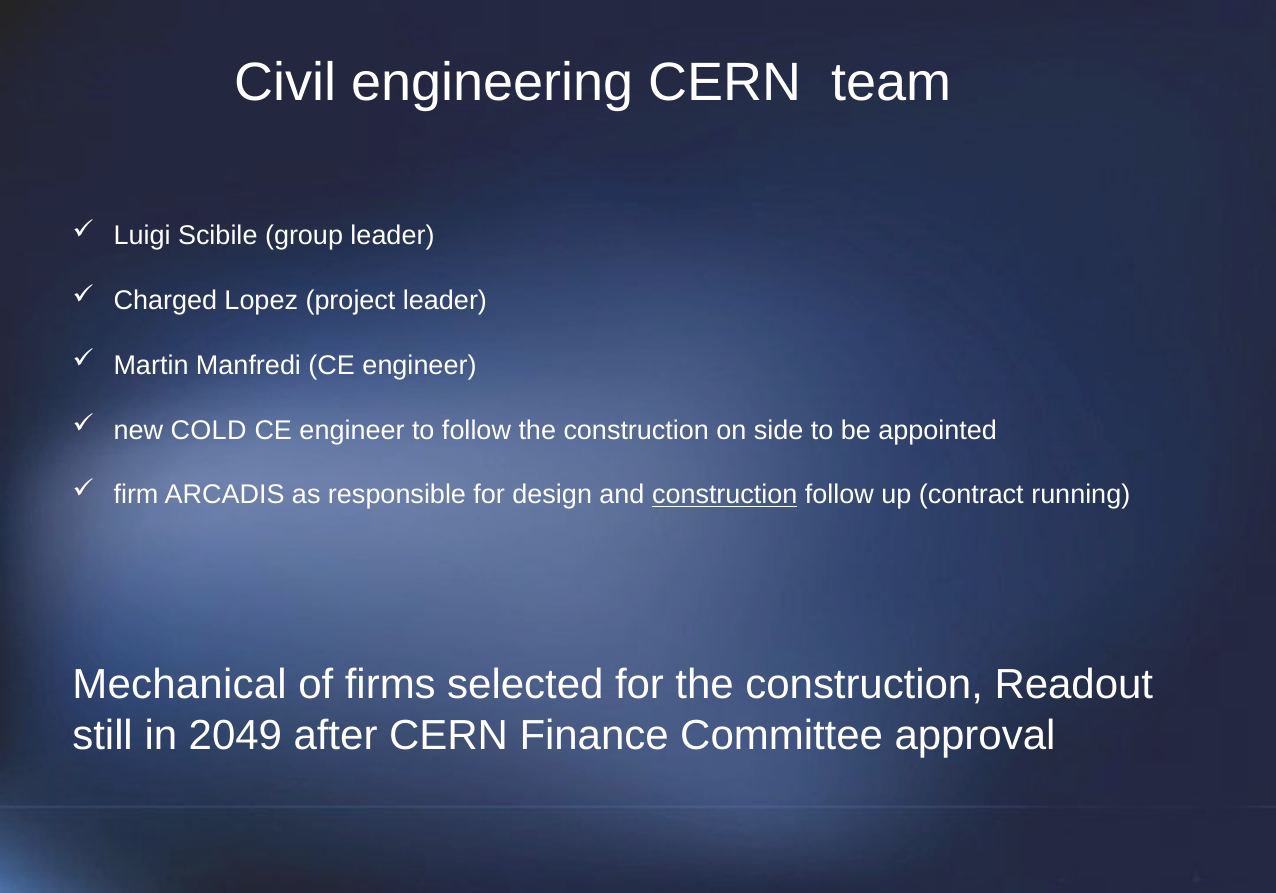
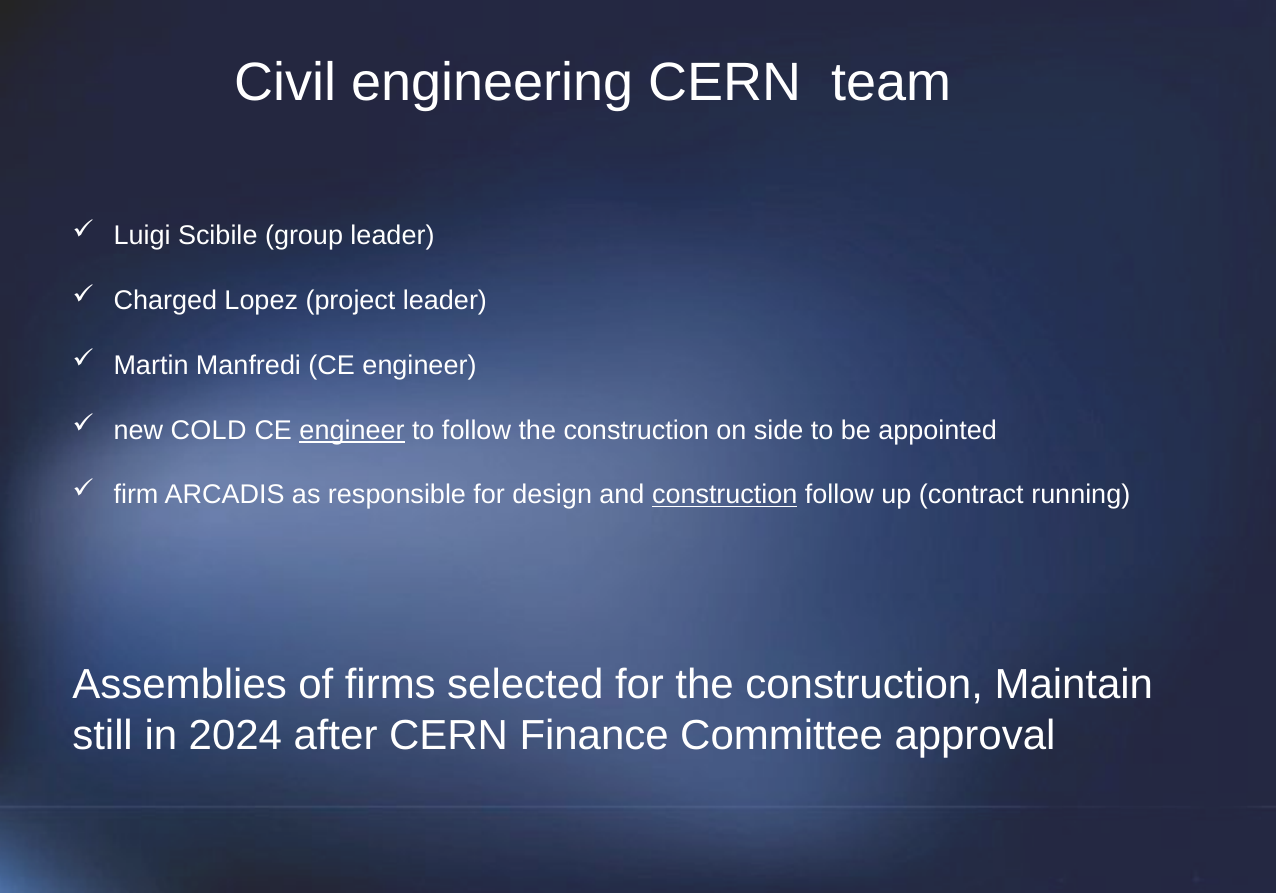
engineer underline: none -> present (352, 431)
Mechanical: Mechanical -> Assemblies (180, 686)
Readout: Readout -> Maintain (1074, 686)
2049: 2049 -> 2024 (235, 736)
